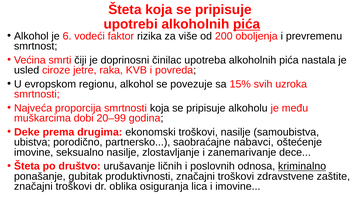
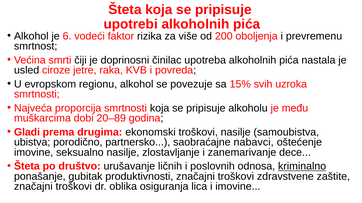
pića underline: present -> none (247, 24)
20–99: 20–99 -> 20–89 (111, 119)
Deke: Deke -> Gladi (27, 132)
